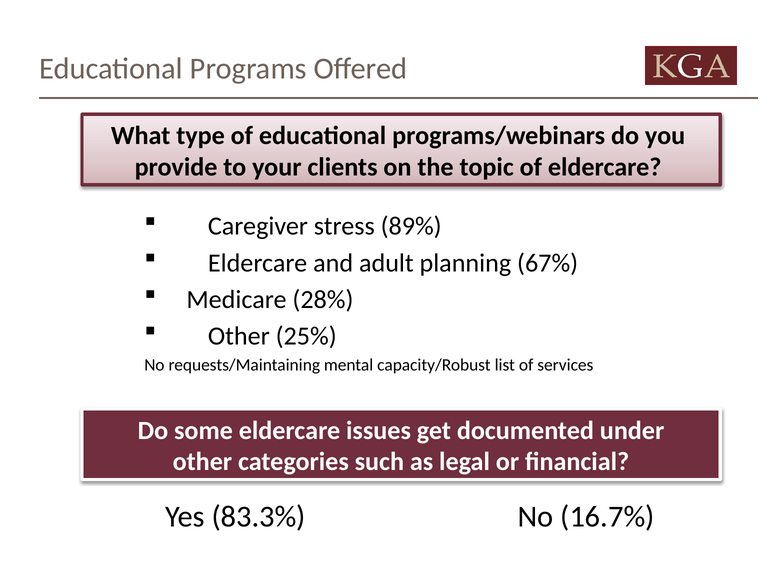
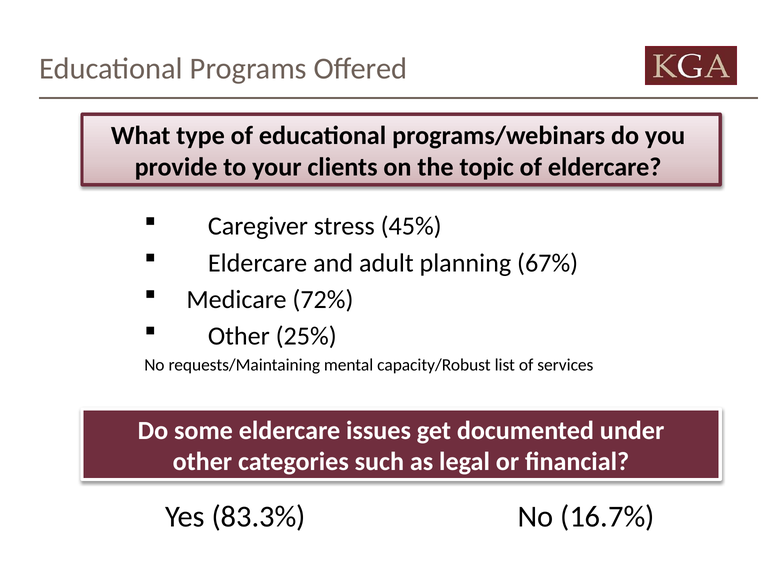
89%: 89% -> 45% (411, 226)
28%: 28% -> 72% (323, 300)
